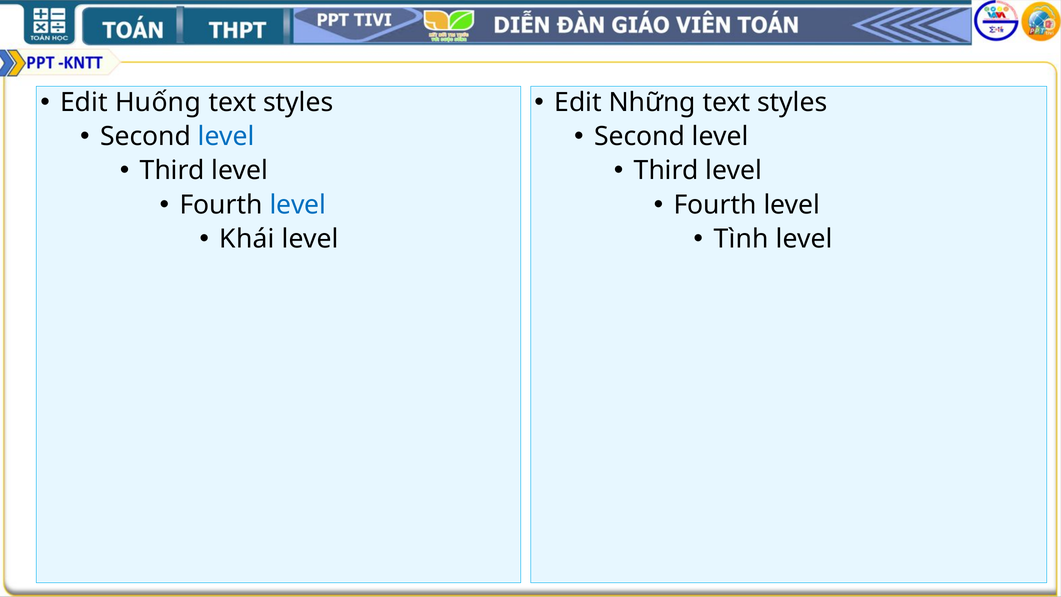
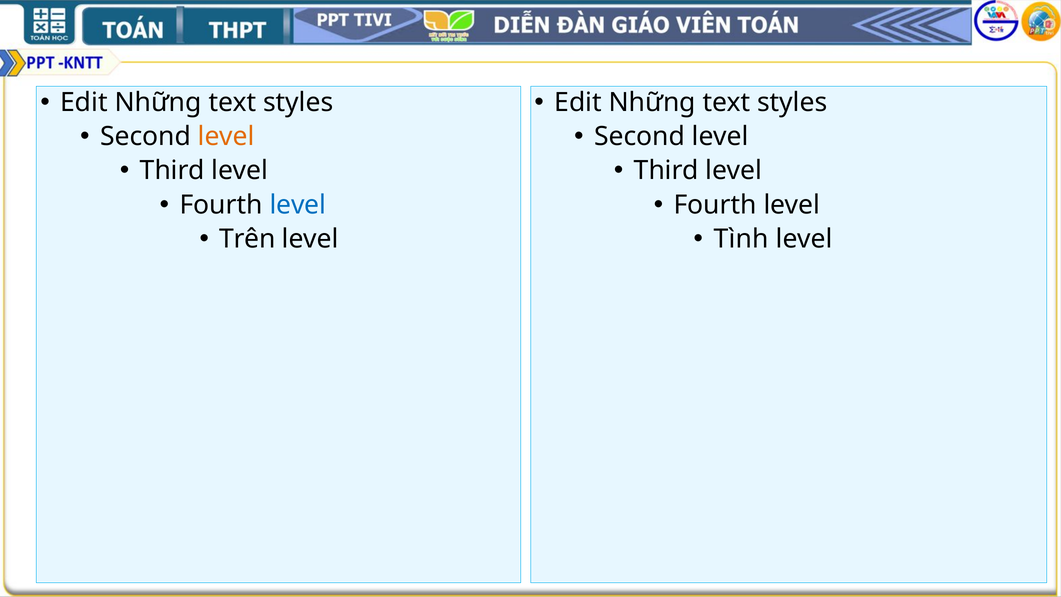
Huống: Huống -> Những (158, 102)
level colour: blue -> orange (226, 137)
Khái: Khái -> Trên (247, 239)
